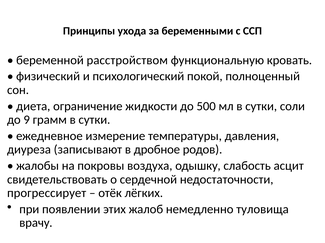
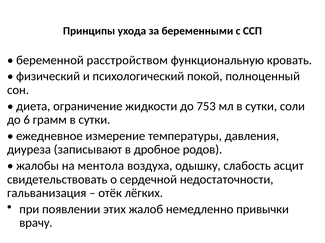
500: 500 -> 753 (206, 106)
9: 9 -> 6 (27, 120)
покровы: покровы -> ментола (101, 166)
прогрессирует: прогрессирует -> гальванизация (47, 194)
туловища: туловища -> привычки (263, 210)
